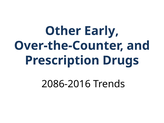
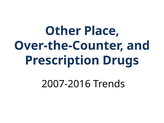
Early: Early -> Place (102, 31)
2086-2016: 2086-2016 -> 2007-2016 (66, 84)
